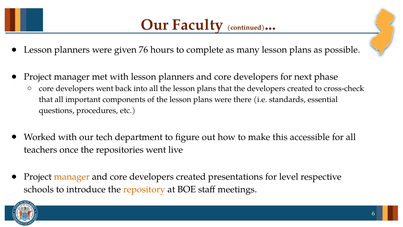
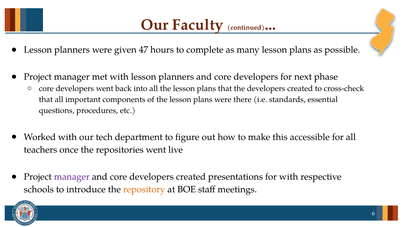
76: 76 -> 47 (143, 50)
manager colour: orange -> purple (72, 177)
for level: level -> with (289, 177)
